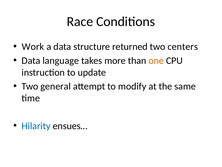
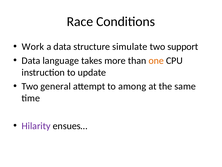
returned: returned -> simulate (130, 47)
centers: centers -> support (183, 47)
modify: modify -> among (132, 86)
Hilarity colour: blue -> purple (36, 126)
